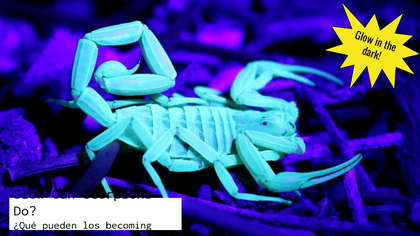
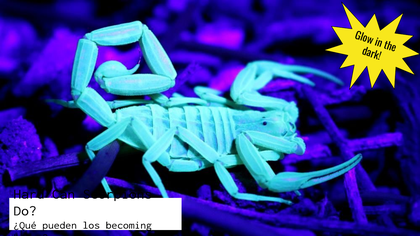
Slow: Slow -> Hard (29, 194)
